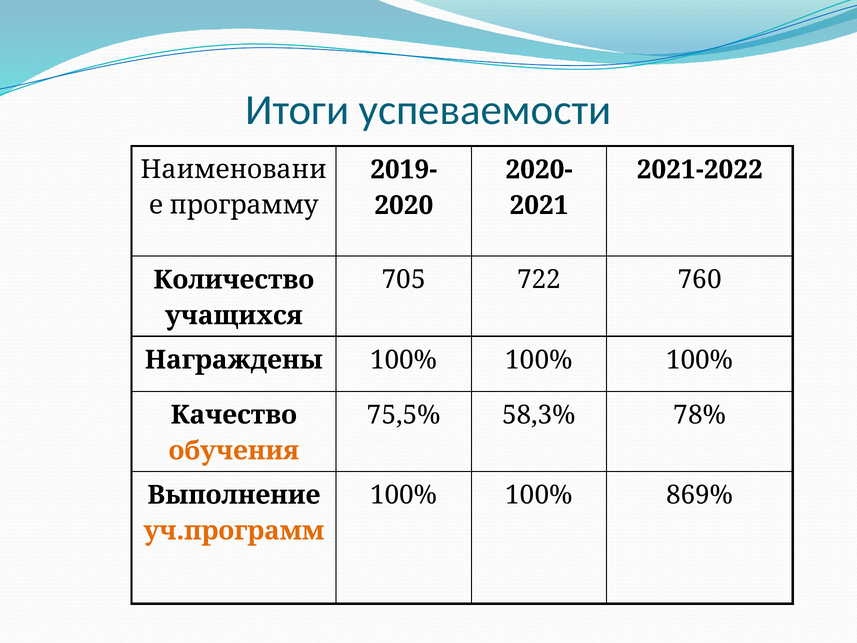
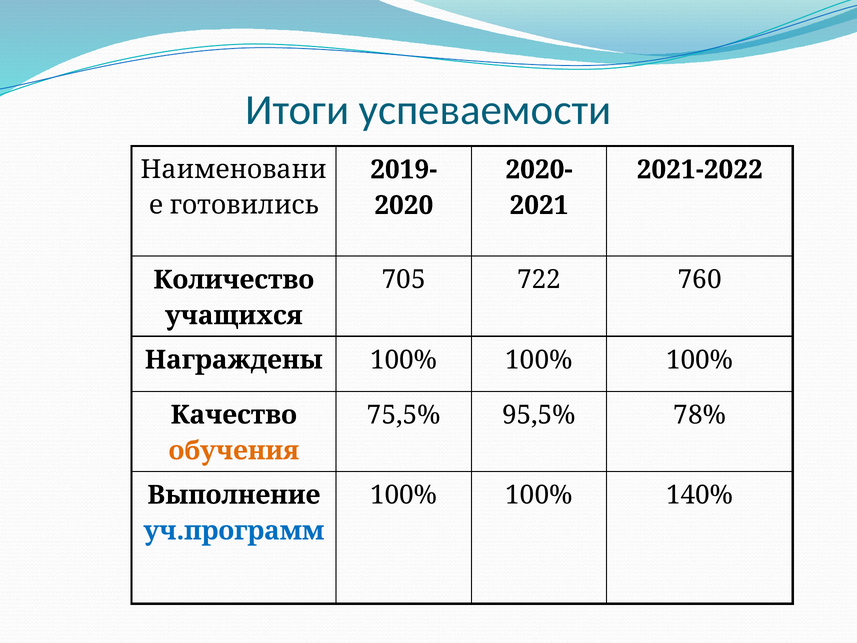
программу: программу -> готовились (244, 205)
58,3%: 58,3% -> 95,5% (539, 415)
869%: 869% -> 140% (700, 495)
уч.программ colour: orange -> blue (234, 531)
